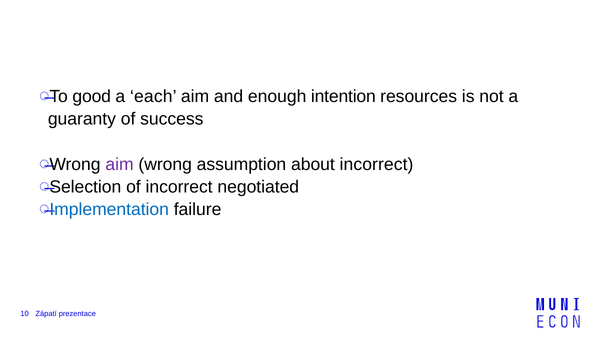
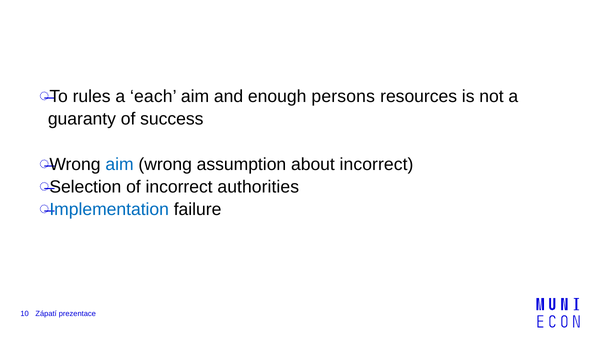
good: good -> rules (92, 97)
intention: intention -> persons (343, 97)
aim colour: purple -> blue (120, 164)
negotiated: negotiated -> authorities (258, 187)
